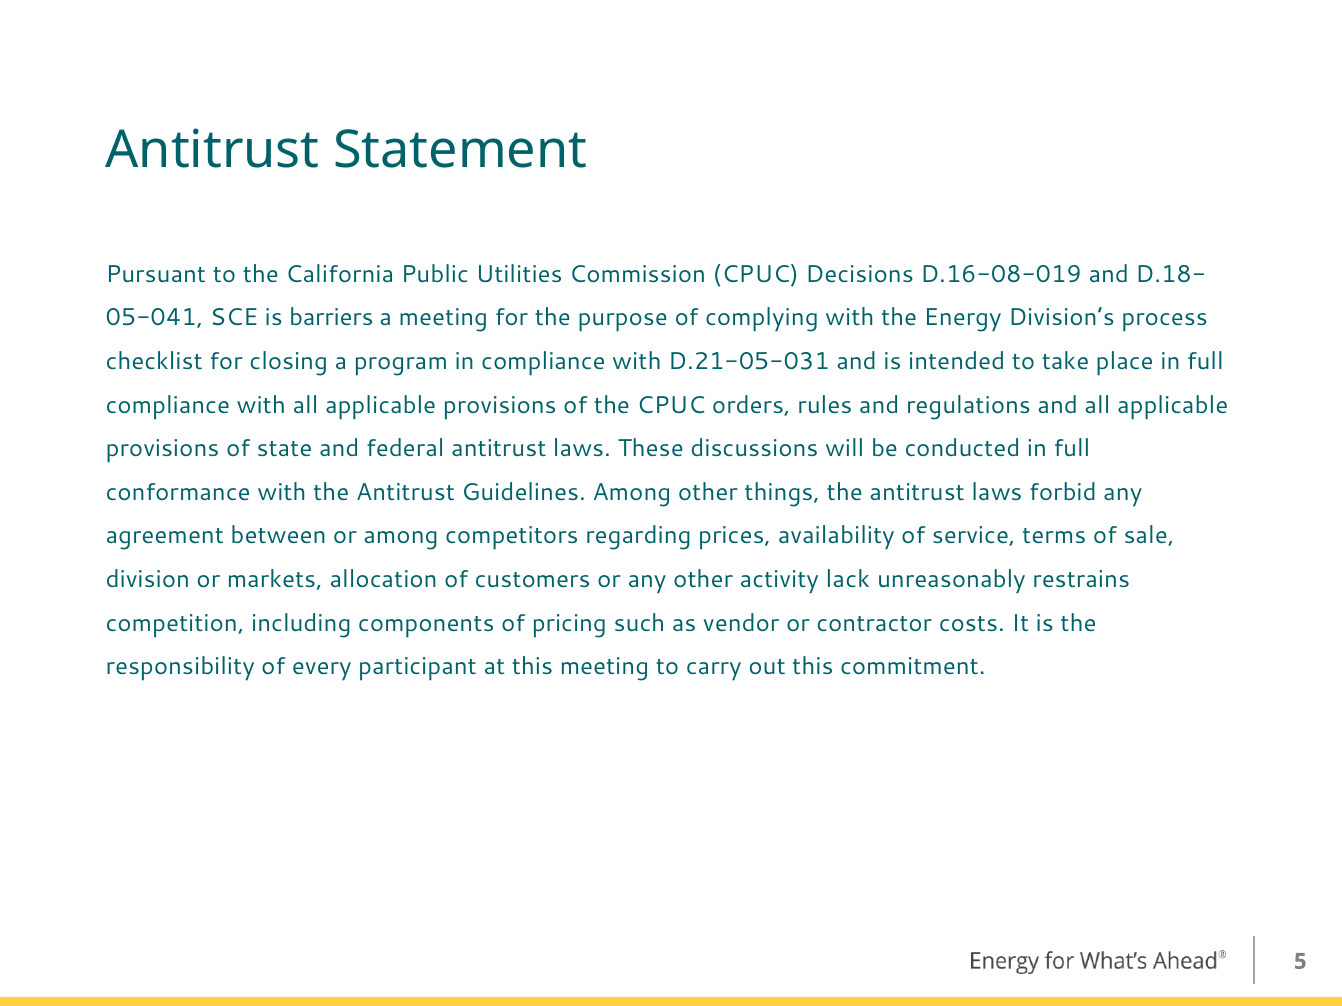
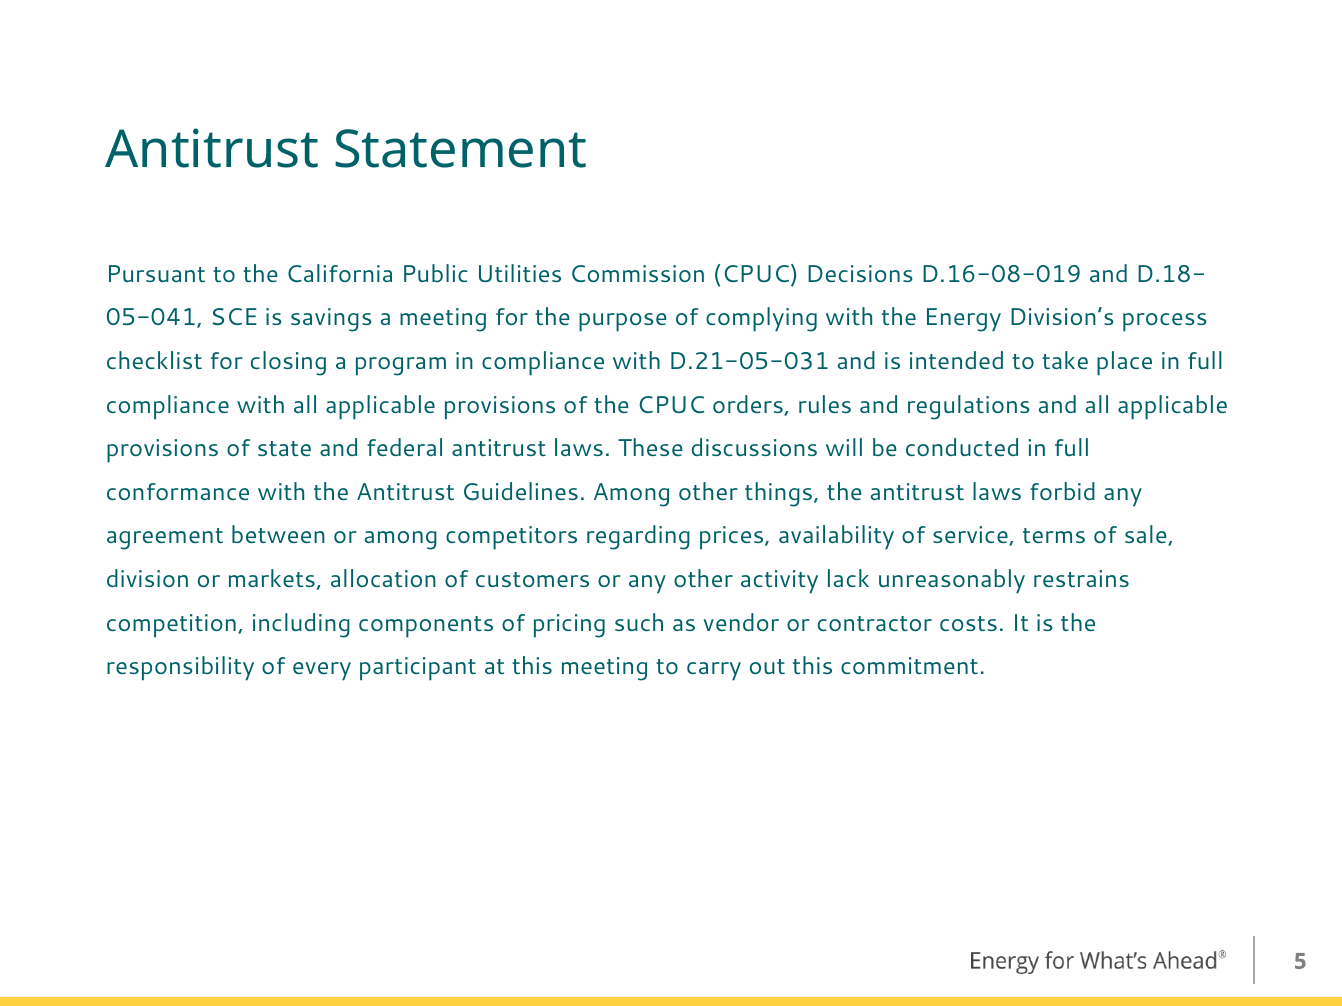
barriers: barriers -> savings (331, 318)
